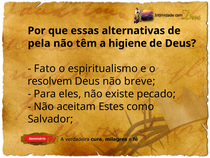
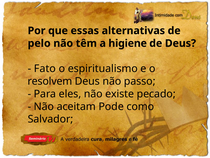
pela: pela -> pelo (39, 43)
breve: breve -> passo (140, 81)
Estes: Estes -> Pode (111, 106)
